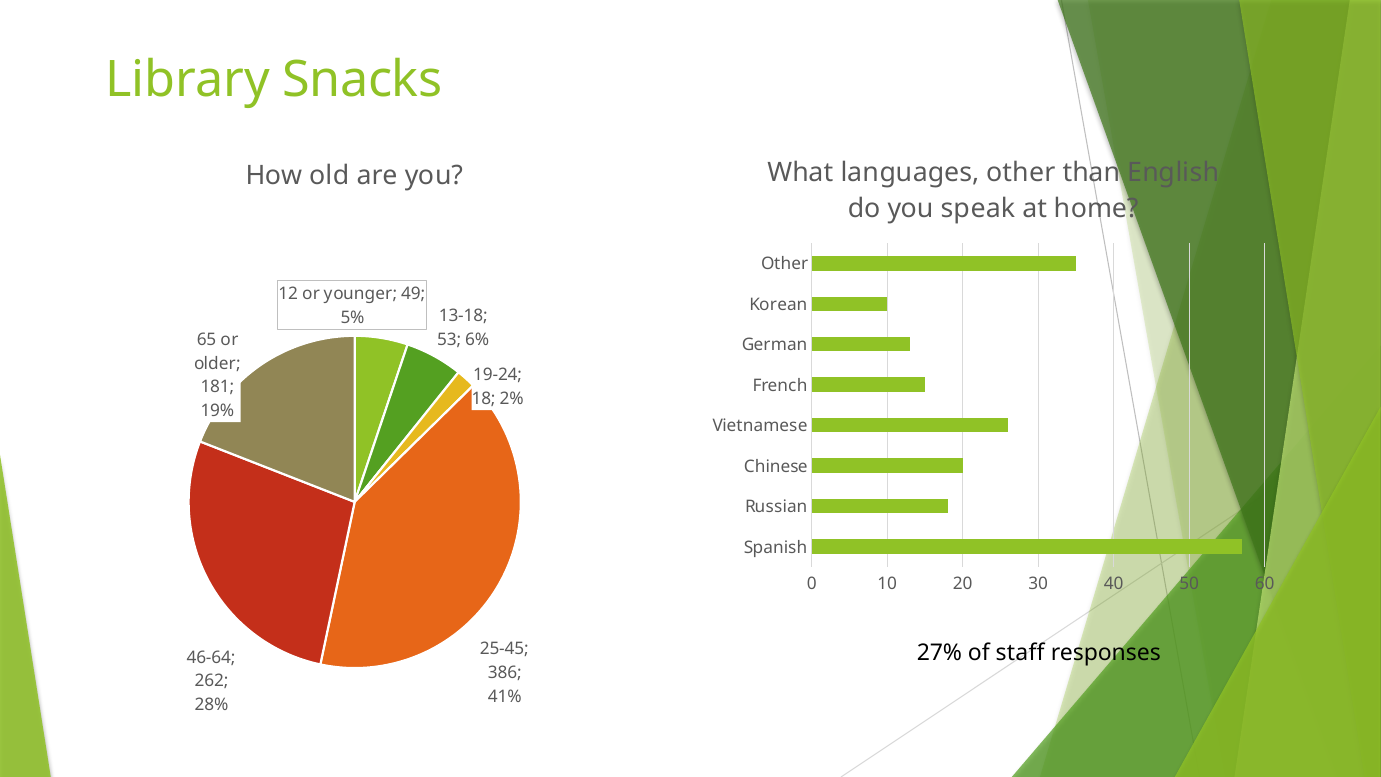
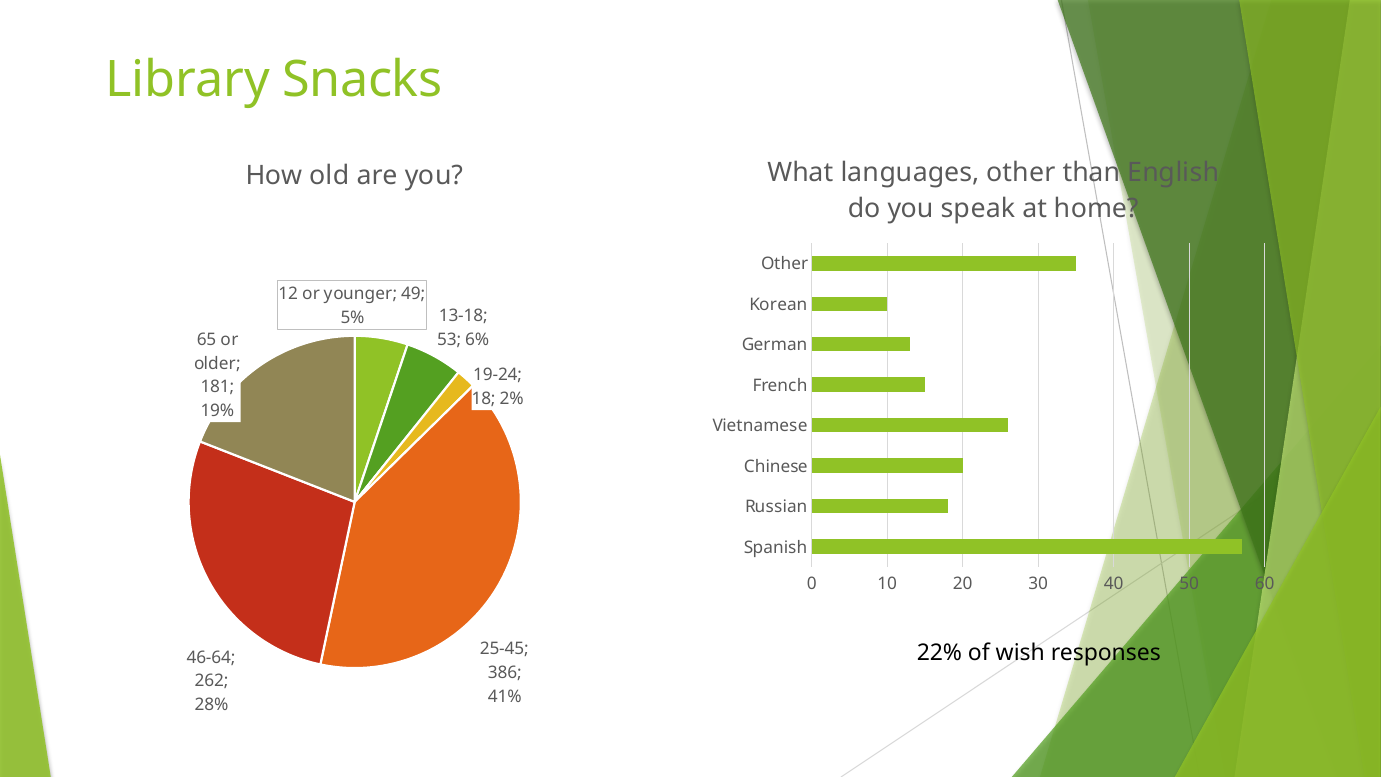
27%: 27% -> 22% (939, 653)
staff: staff -> wish (1020, 653)
